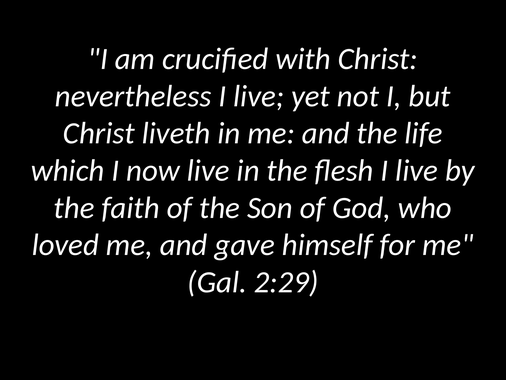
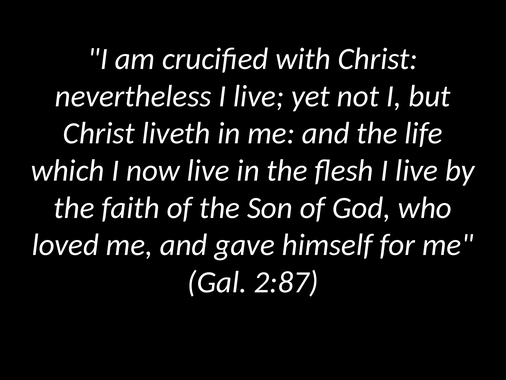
2:29: 2:29 -> 2:87 (286, 282)
